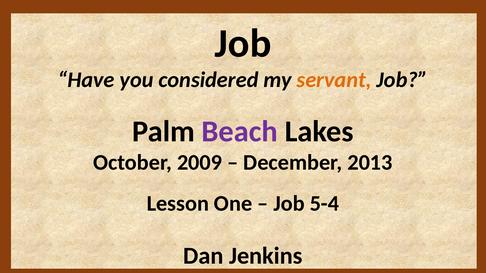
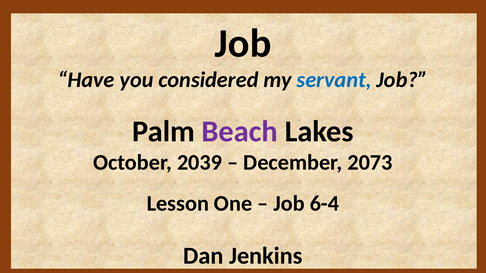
servant colour: orange -> blue (334, 80)
2009: 2009 -> 2039 (200, 163)
2013: 2013 -> 2073 (370, 163)
5-4: 5-4 -> 6-4 (324, 204)
